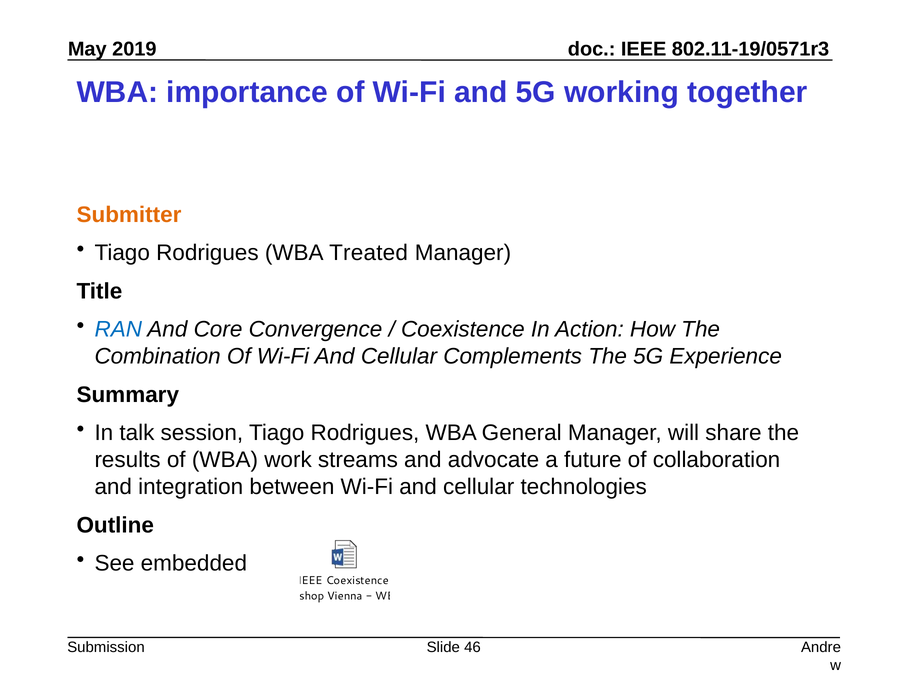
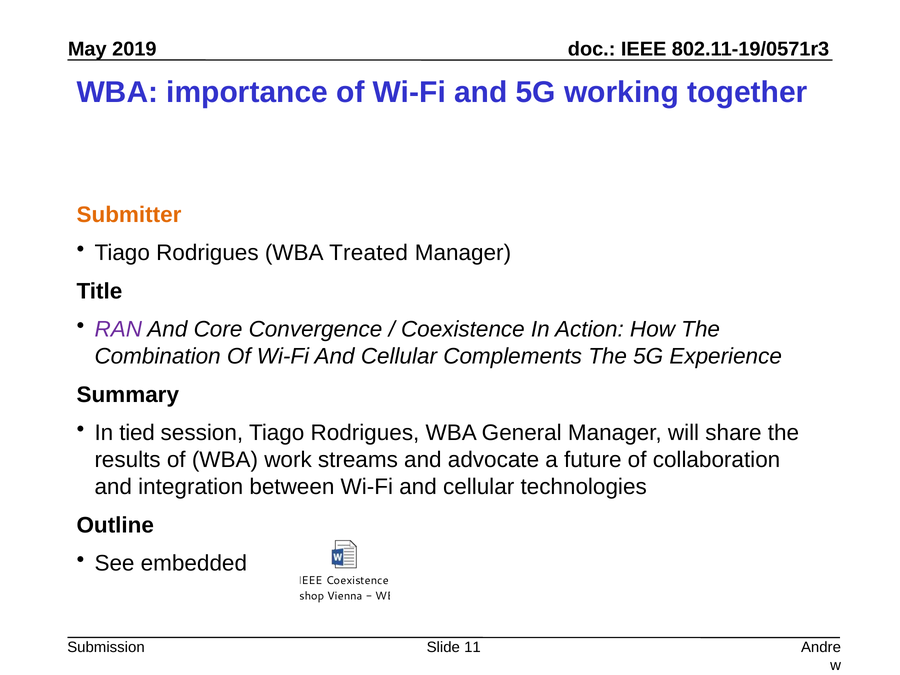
RAN colour: blue -> purple (118, 329)
talk: talk -> tied (137, 433)
46: 46 -> 11 (472, 647)
